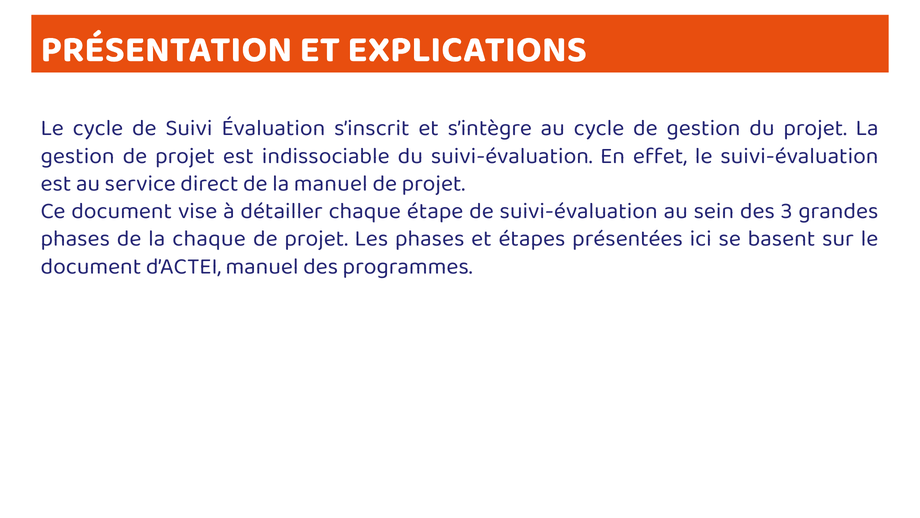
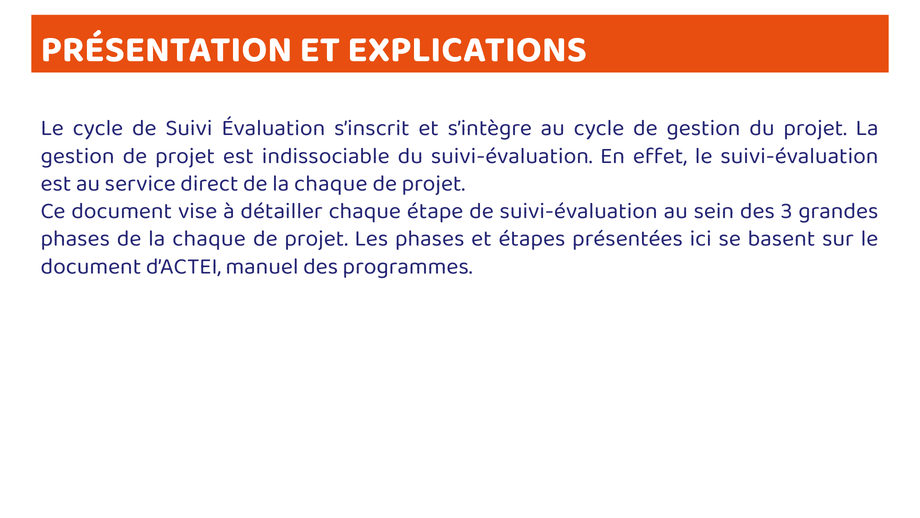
direct de la manuel: manuel -> chaque (331, 183)
